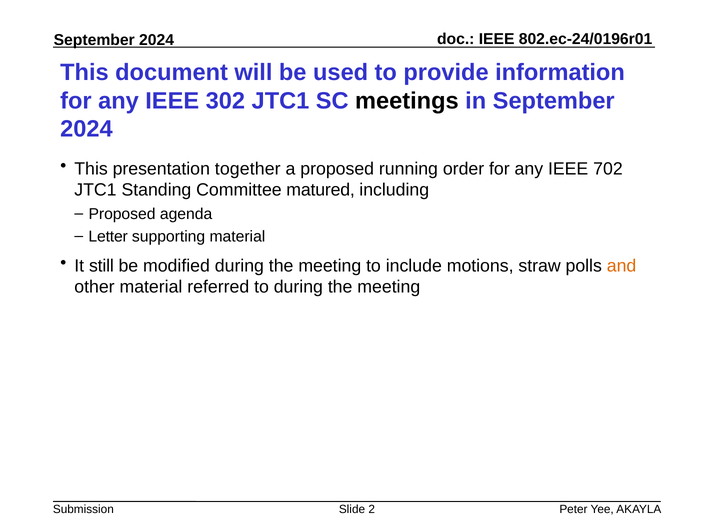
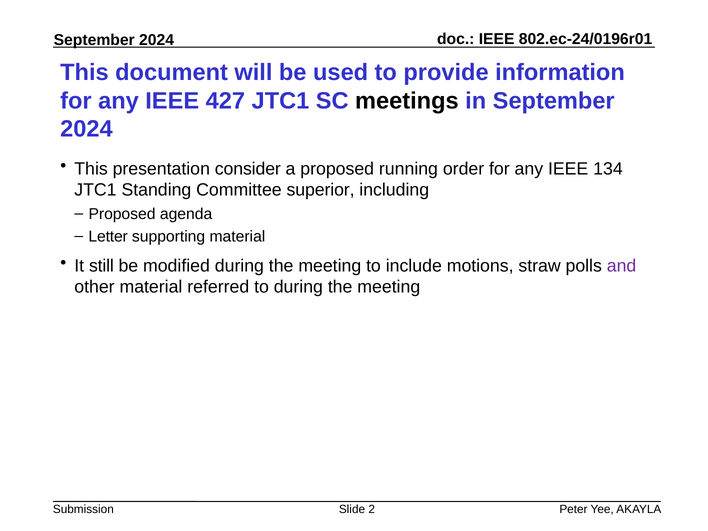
302: 302 -> 427 (225, 101)
together: together -> consider (248, 169)
702: 702 -> 134 (608, 169)
matured: matured -> superior (321, 190)
and colour: orange -> purple (622, 266)
